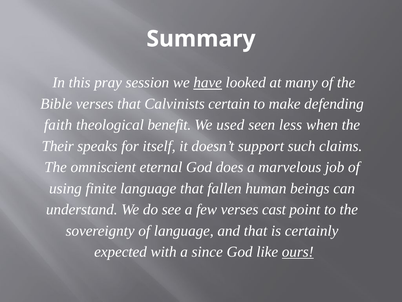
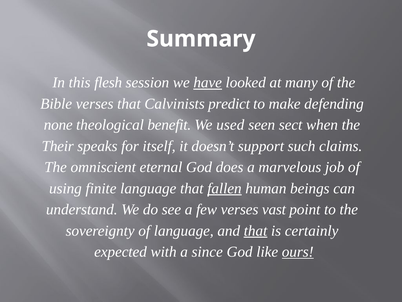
pray: pray -> flesh (108, 82)
certain: certain -> predict (229, 104)
faith: faith -> none (58, 125)
less: less -> sect (291, 125)
fallen underline: none -> present (224, 188)
cast: cast -> vast (274, 209)
that underline: none -> present (256, 230)
